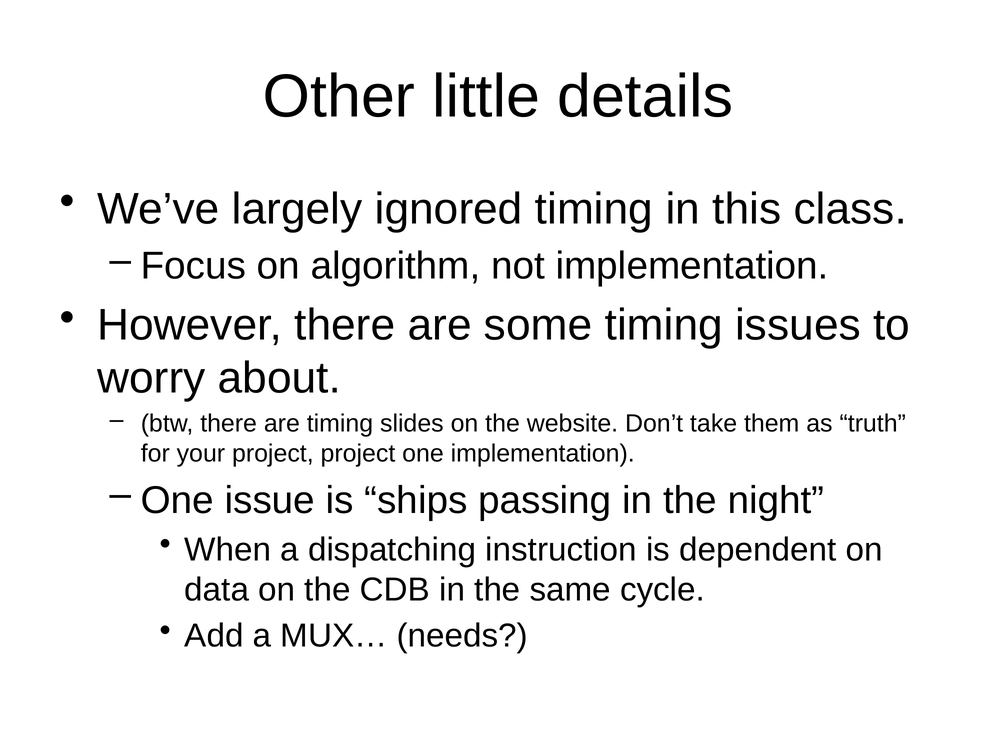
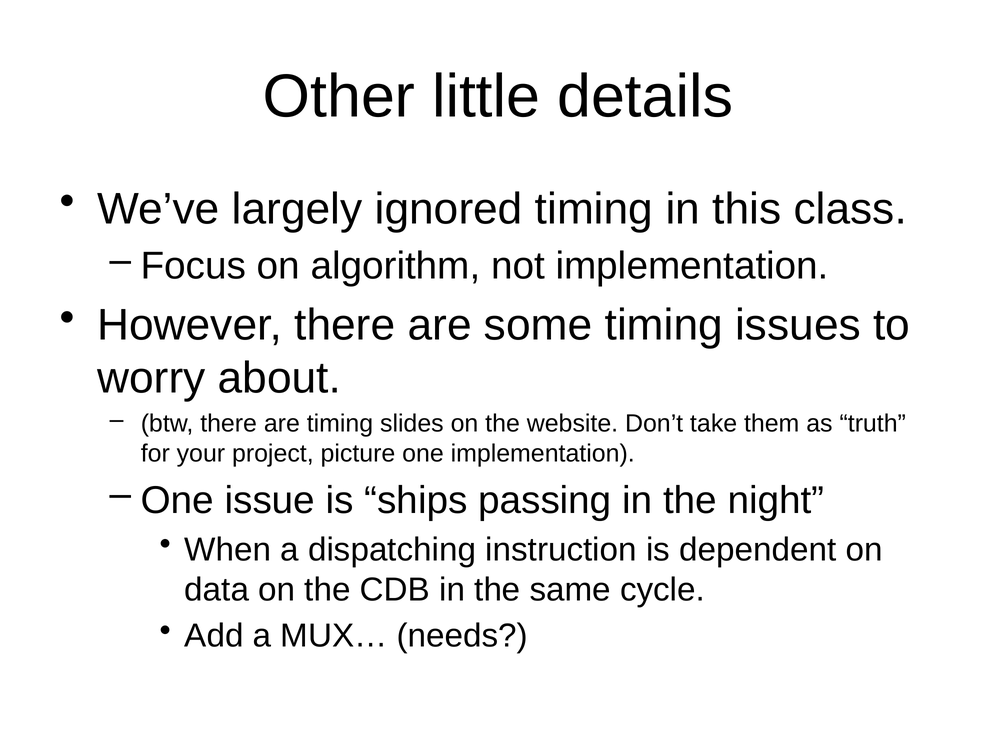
project project: project -> picture (358, 454)
